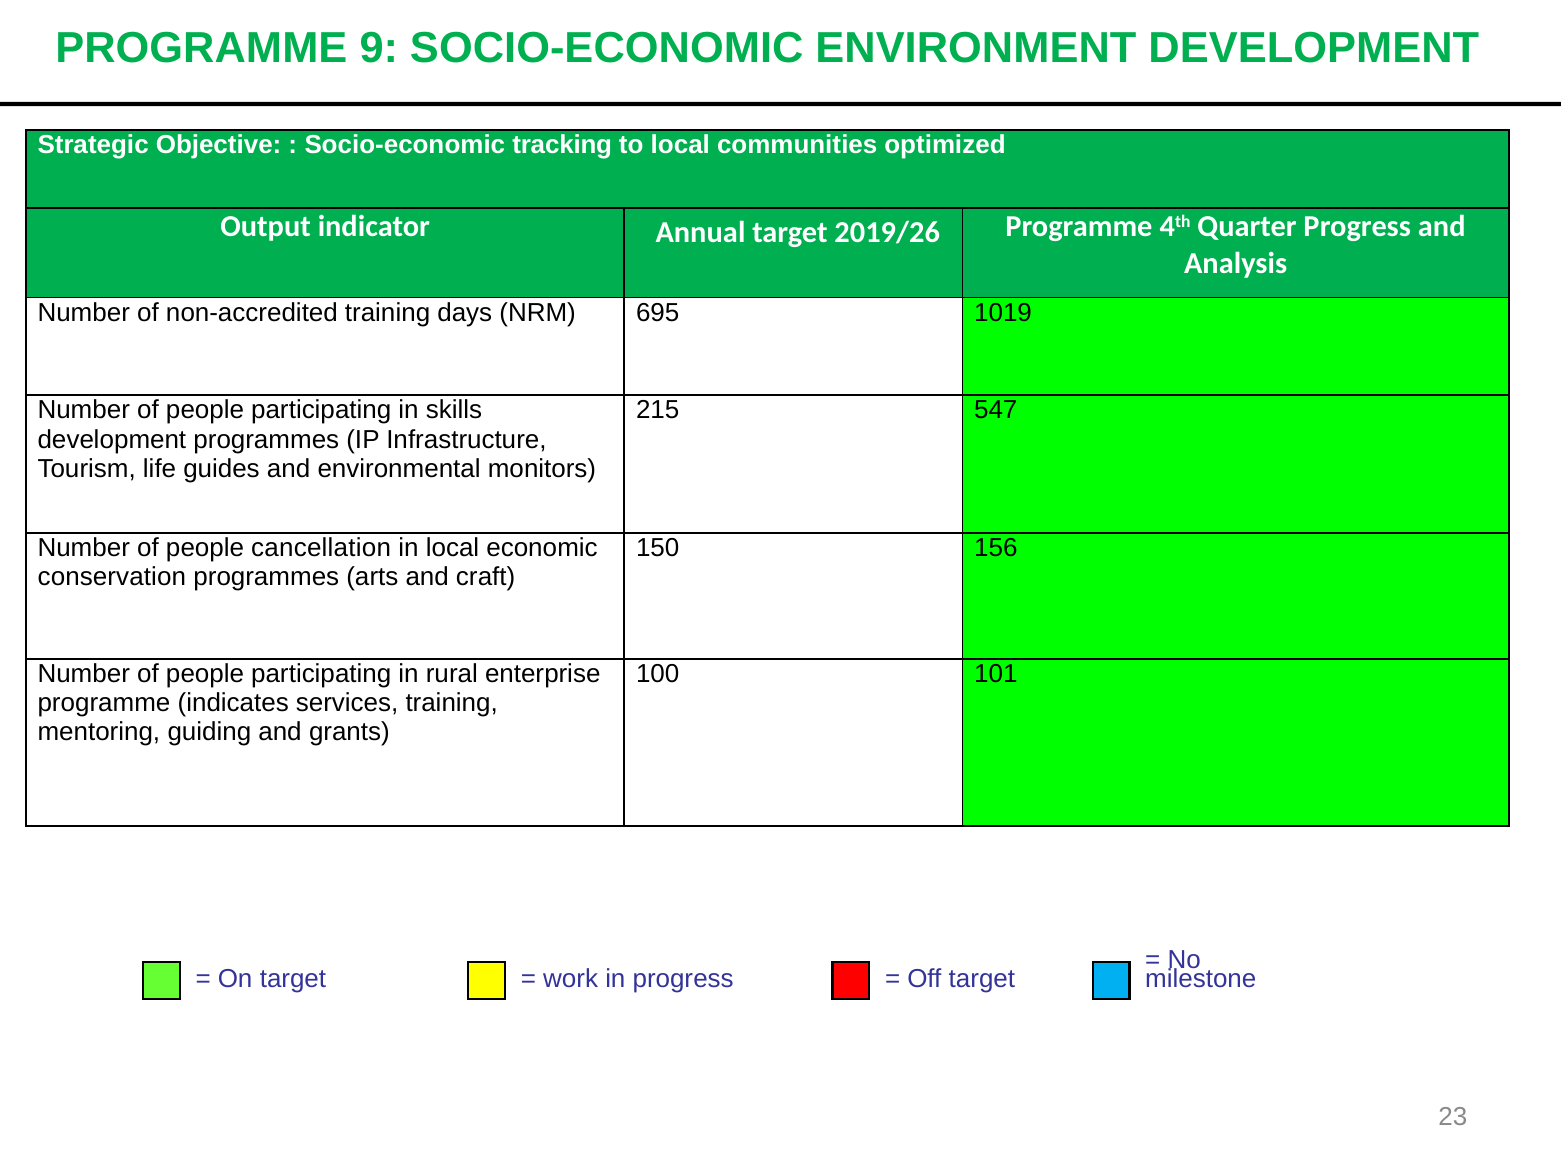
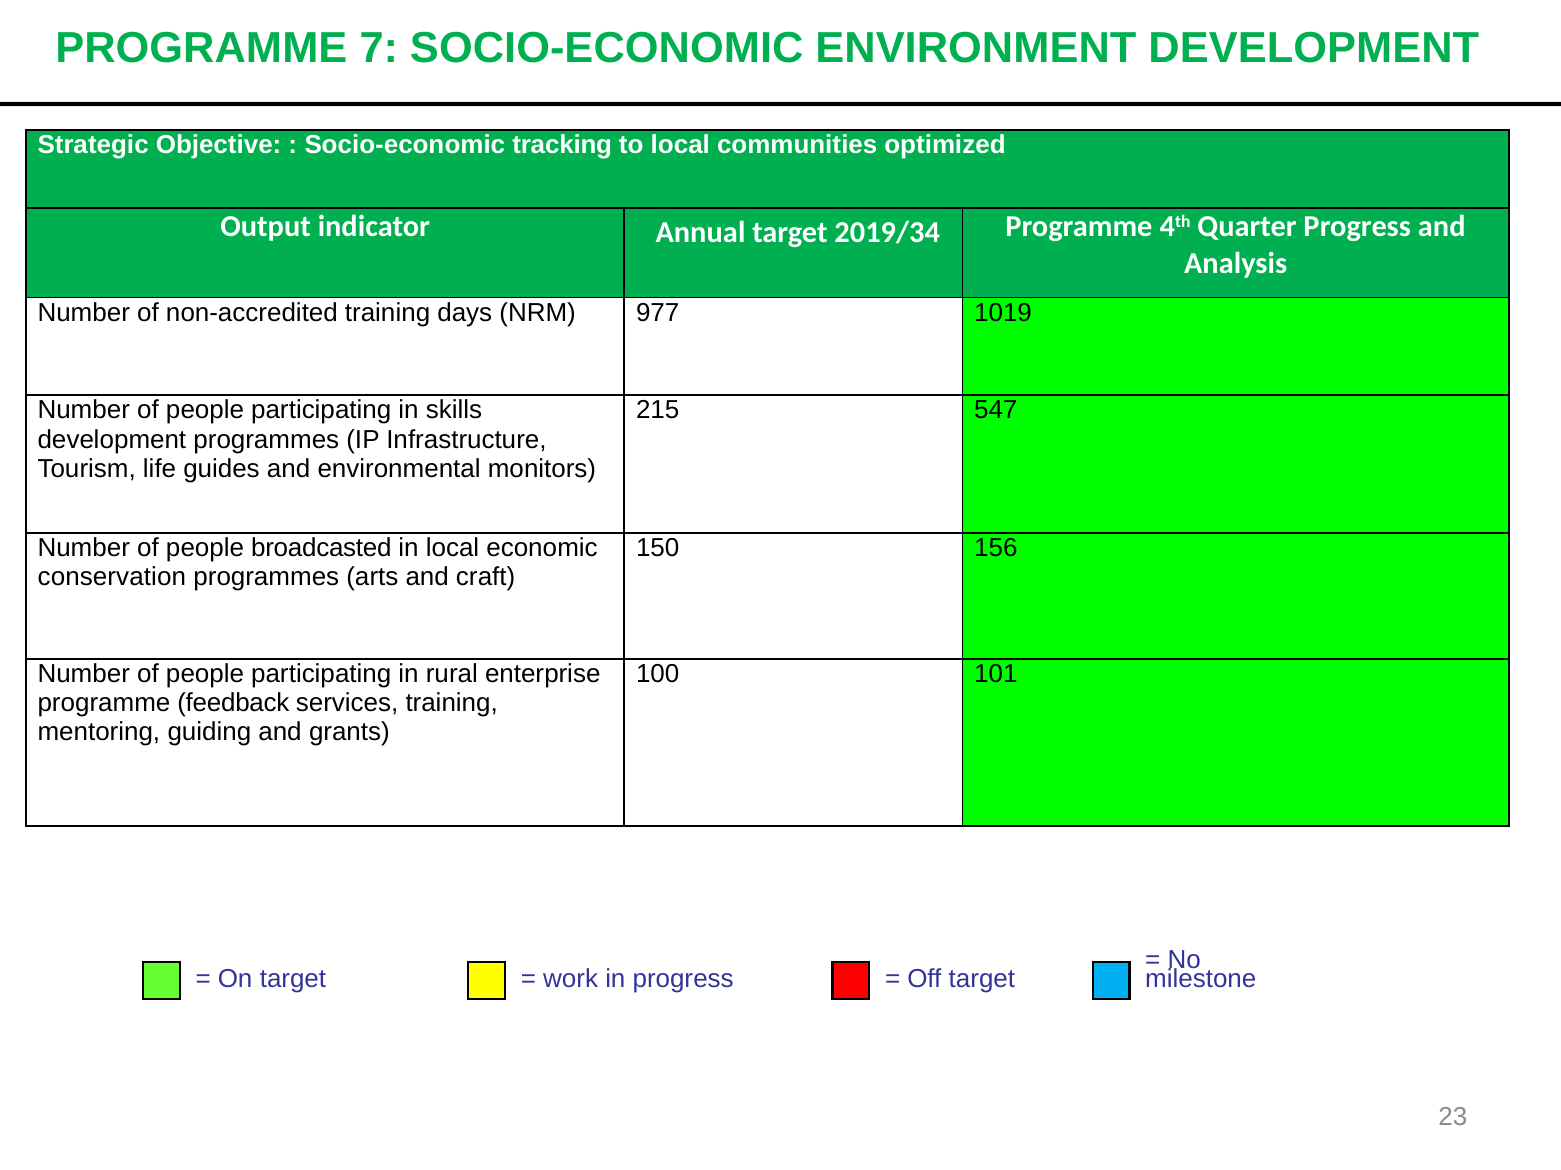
9: 9 -> 7 (379, 49)
2019/26: 2019/26 -> 2019/34 (887, 233)
695: 695 -> 977 (658, 313)
cancellation: cancellation -> broadcasted (321, 548)
indicates: indicates -> feedback (233, 703)
